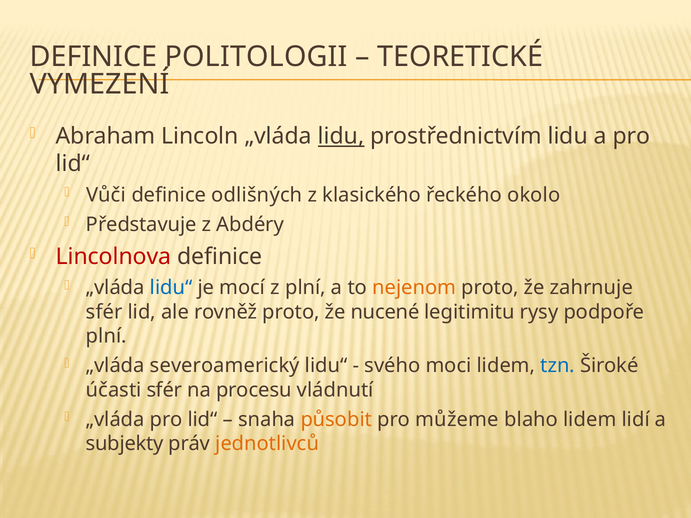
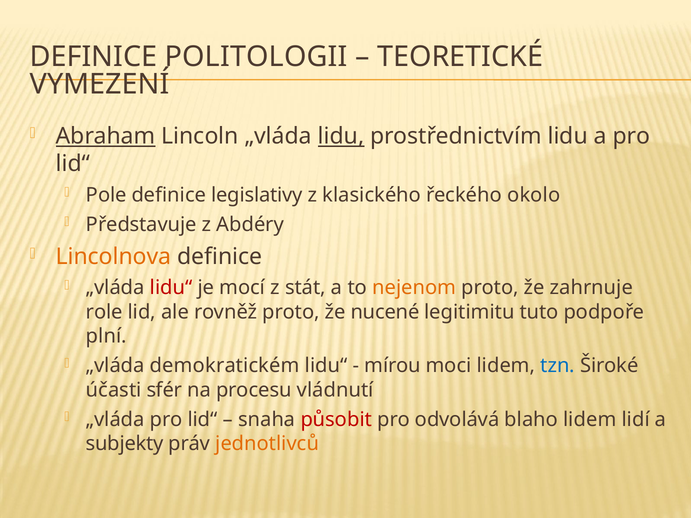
Abraham underline: none -> present (106, 136)
Vůči: Vůči -> Pole (106, 195)
odlišných: odlišných -> legislativy (257, 195)
Lincolnova colour: red -> orange (114, 257)
lidu“ colour: blue -> red (171, 288)
z plní: plní -> stát (306, 288)
sfér: sfér -> role (104, 312)
rysy: rysy -> tuto (539, 312)
severoamerický: severoamerický -> demokratickém (225, 366)
svého: svého -> mírou (392, 366)
působit colour: orange -> red (336, 420)
můžeme: můžeme -> odvolává (457, 420)
